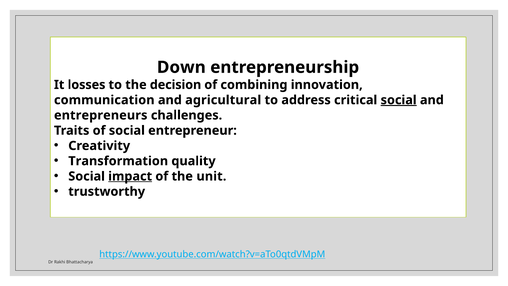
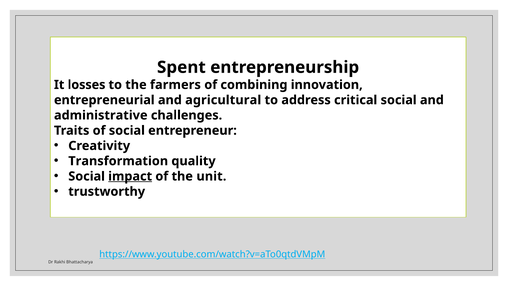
Down: Down -> Spent (181, 67)
decision: decision -> farmers (175, 85)
communication: communication -> entrepreneurial (104, 100)
social underline: present -> none (399, 100)
entrepreneurs: entrepreneurs -> administrative (101, 115)
